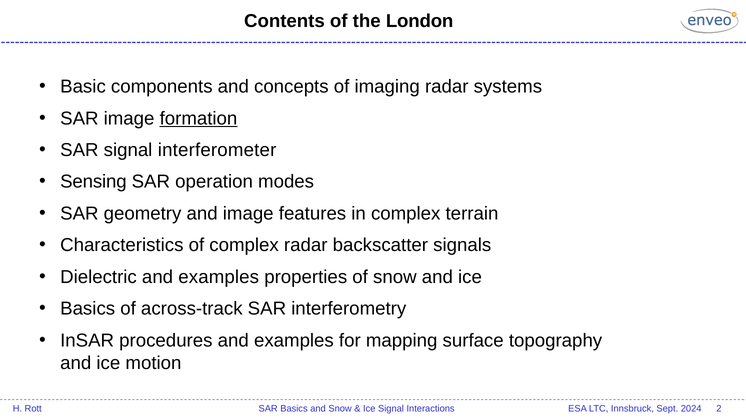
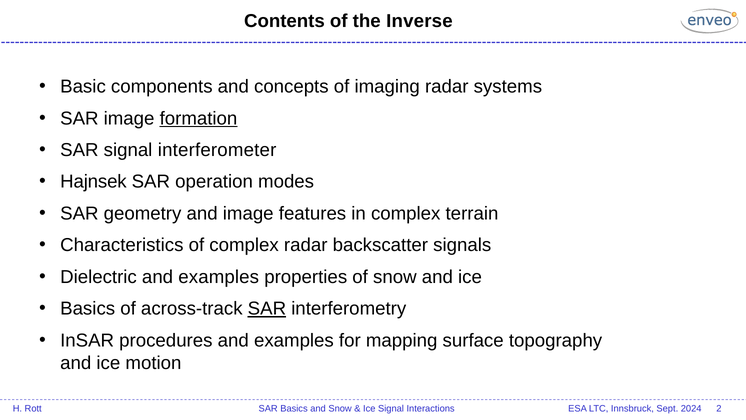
London: London -> Inverse (419, 21)
Sensing: Sensing -> Hajnsek (93, 182)
SAR underline: none -> present (267, 308)
